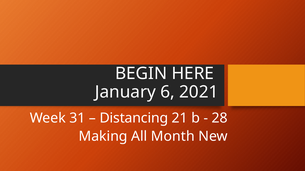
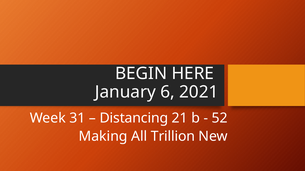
28: 28 -> 52 (220, 119)
Month: Month -> Trillion (173, 137)
